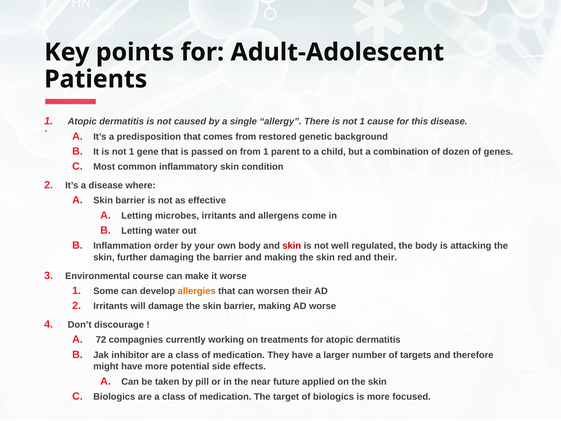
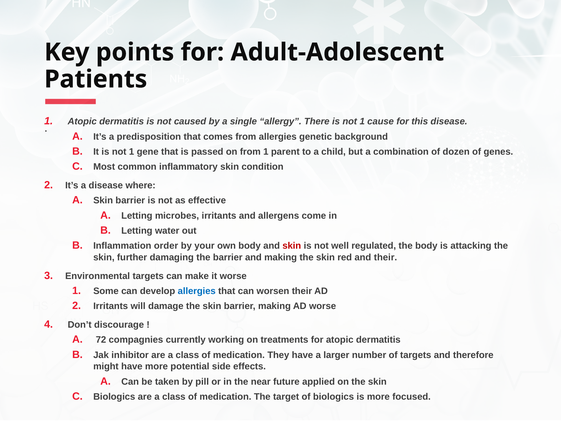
from restored: restored -> allergies (278, 137)
Environmental course: course -> targets (148, 276)
allergies colour: orange -> blue (197, 291)
